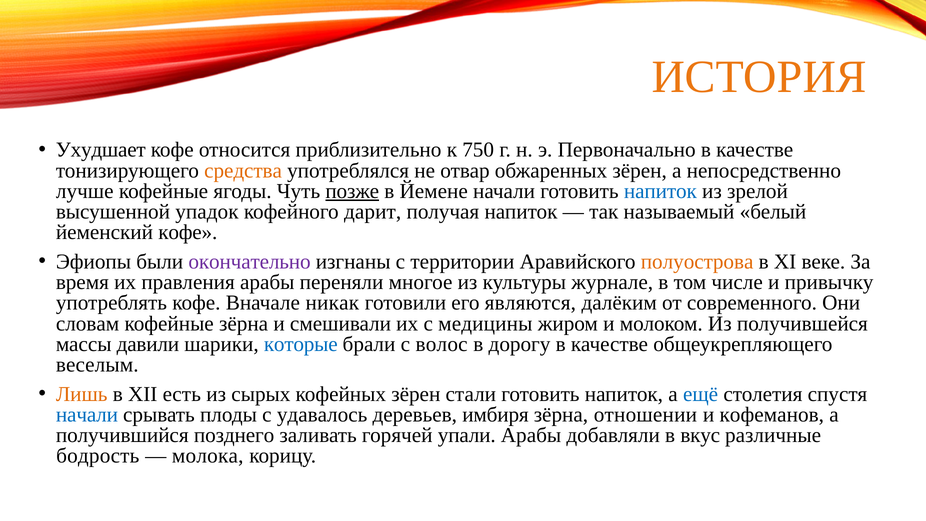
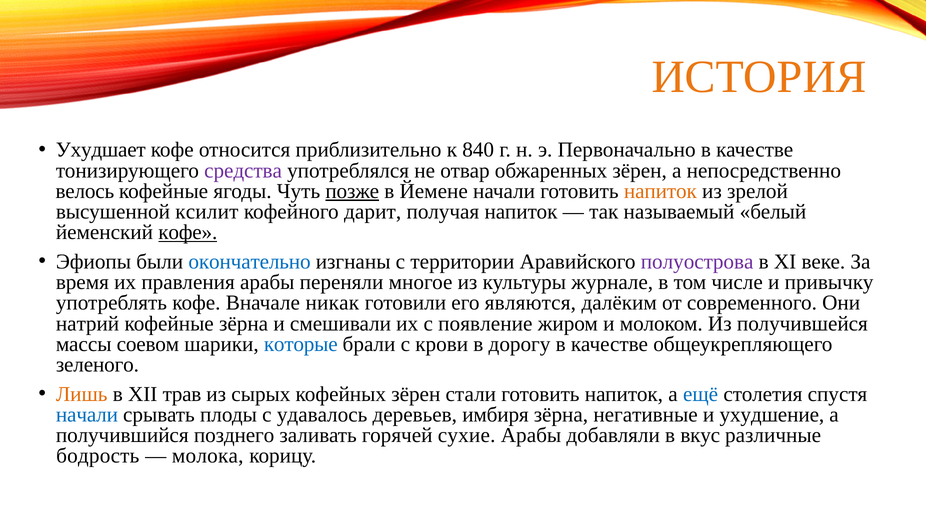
750: 750 -> 840 (478, 150)
средства colour: orange -> purple (243, 171)
лучше: лучше -> велось (85, 191)
напиток colour: blue -> orange (660, 191)
упадок: упадок -> ксилит (207, 212)
кофе underline: none -> present (188, 232)
окончательно colour: purple -> blue (250, 262)
полуострова colour: orange -> purple (697, 262)
словам: словам -> натрий (88, 324)
медицины: медицины -> появление (485, 324)
давили: давили -> соевом (148, 344)
волос: волос -> крови (442, 344)
веселым: веселым -> зеленого (97, 365)
есть: есть -> трав (182, 394)
отношении: отношении -> негативные (646, 415)
кофеманов: кофеманов -> ухудшение (772, 415)
упали: упали -> сухие (467, 435)
